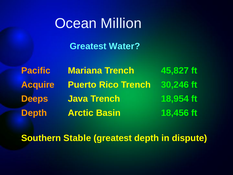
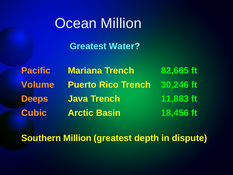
45,827: 45,827 -> 82,665 (175, 70)
Acquire: Acquire -> Volume (38, 85)
18,954: 18,954 -> 11,883 (175, 99)
Depth: Depth -> Cubic (34, 113)
Southern Stable: Stable -> Million (77, 138)
